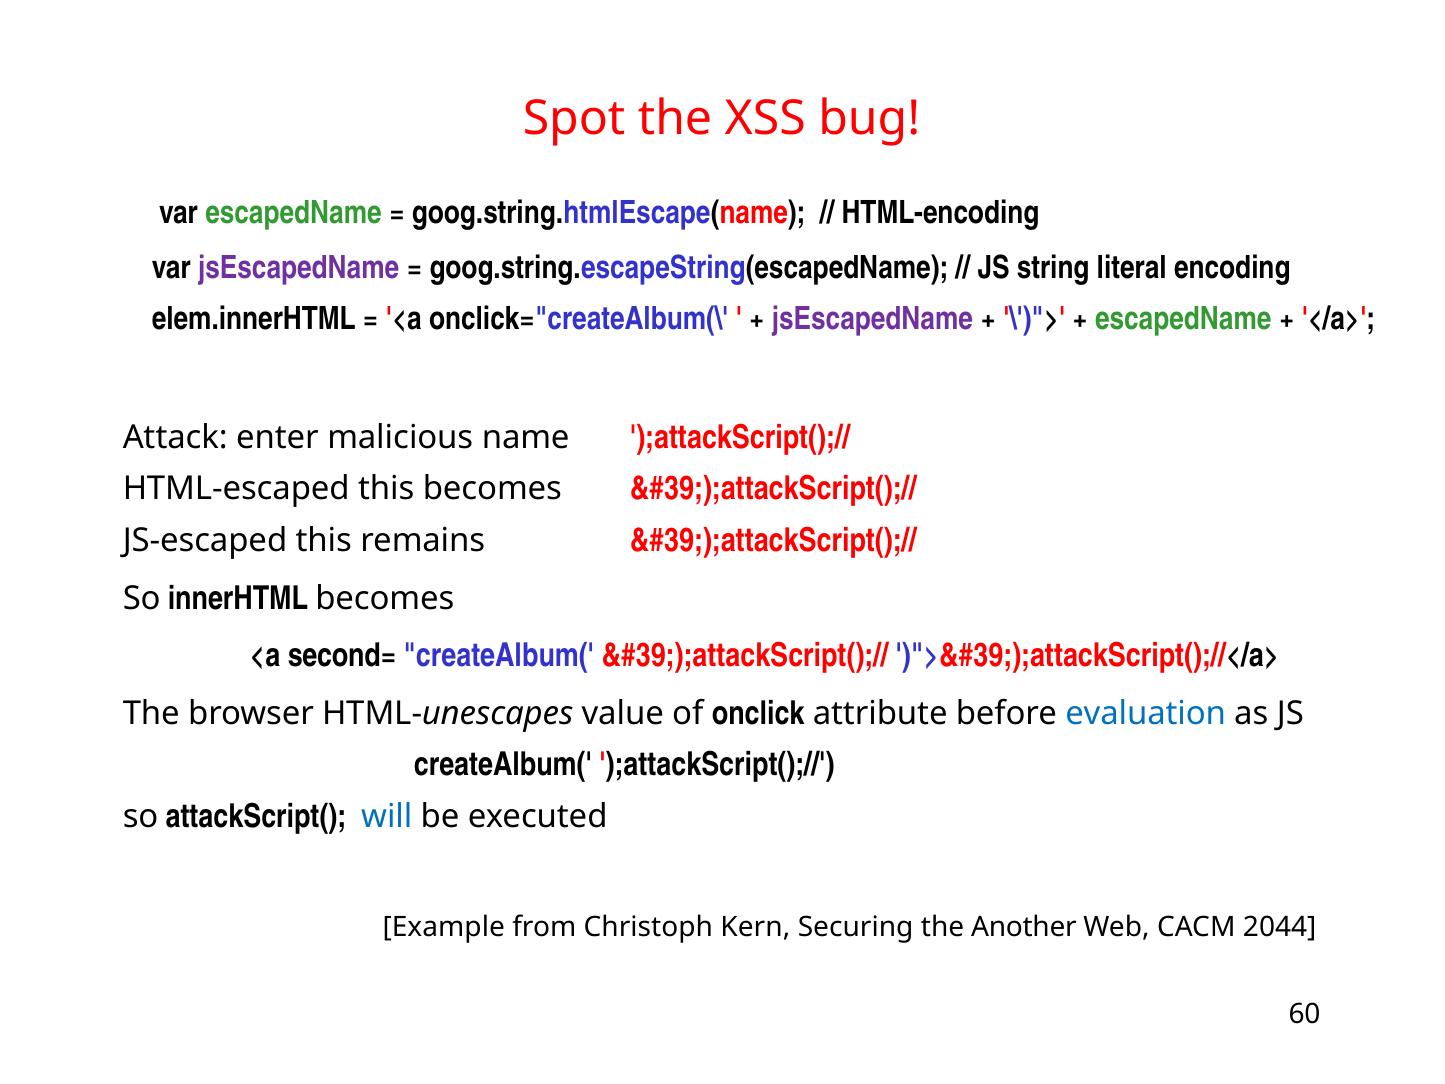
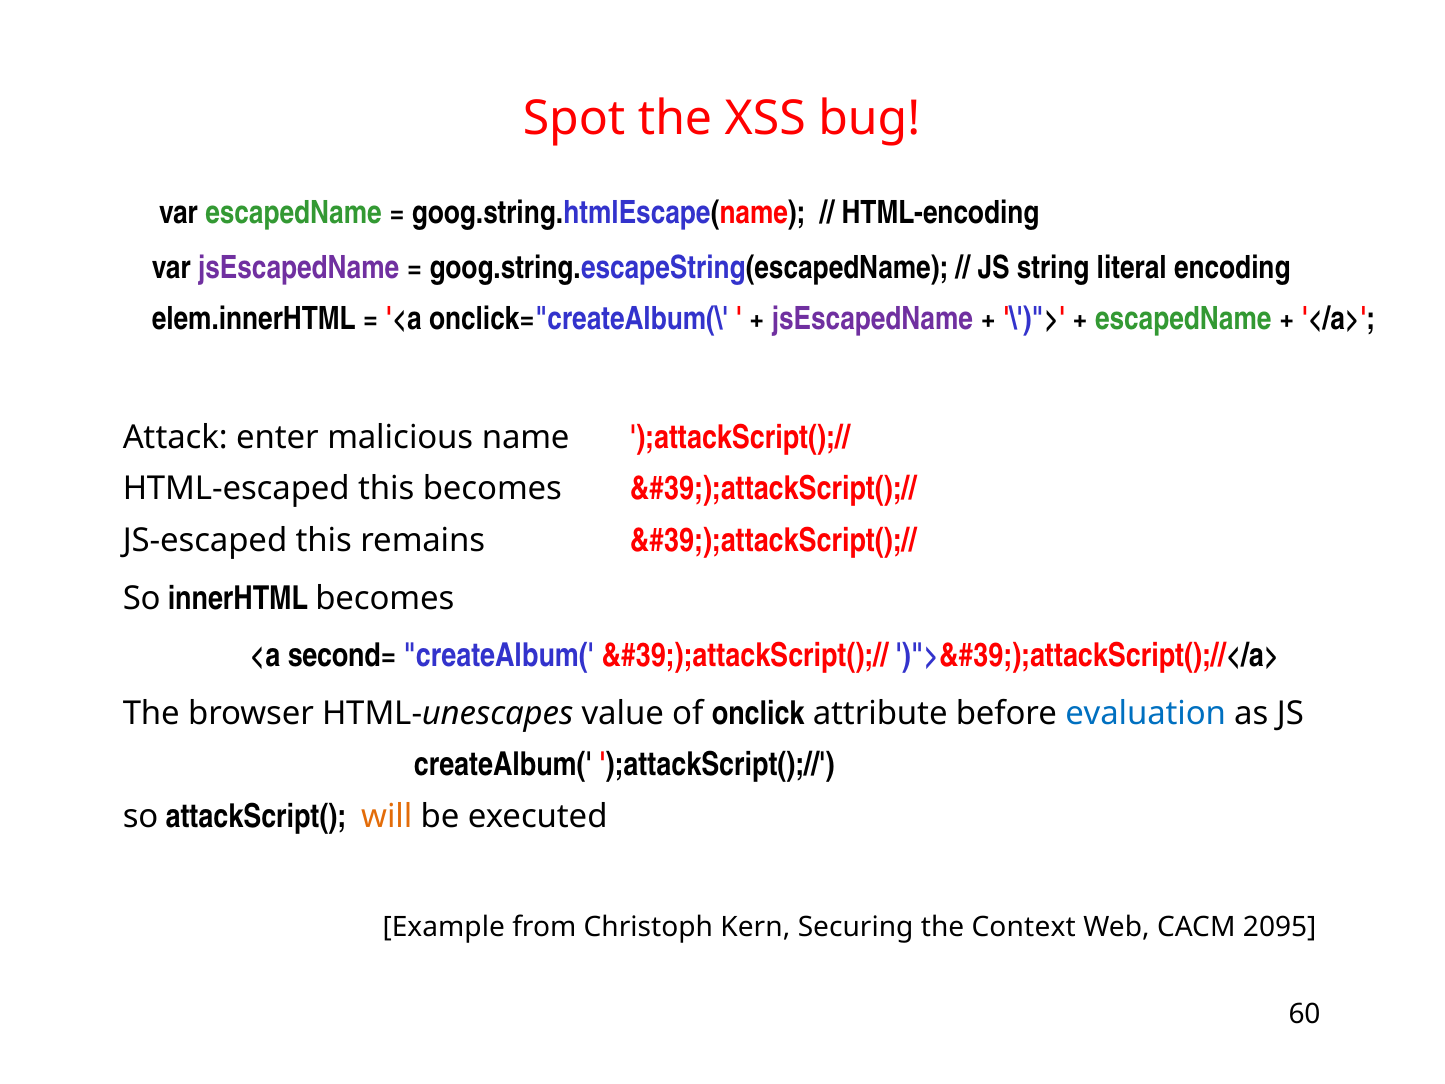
will colour: blue -> orange (387, 816)
Another: Another -> Context (1024, 927)
2044: 2044 -> 2095 (1280, 927)
